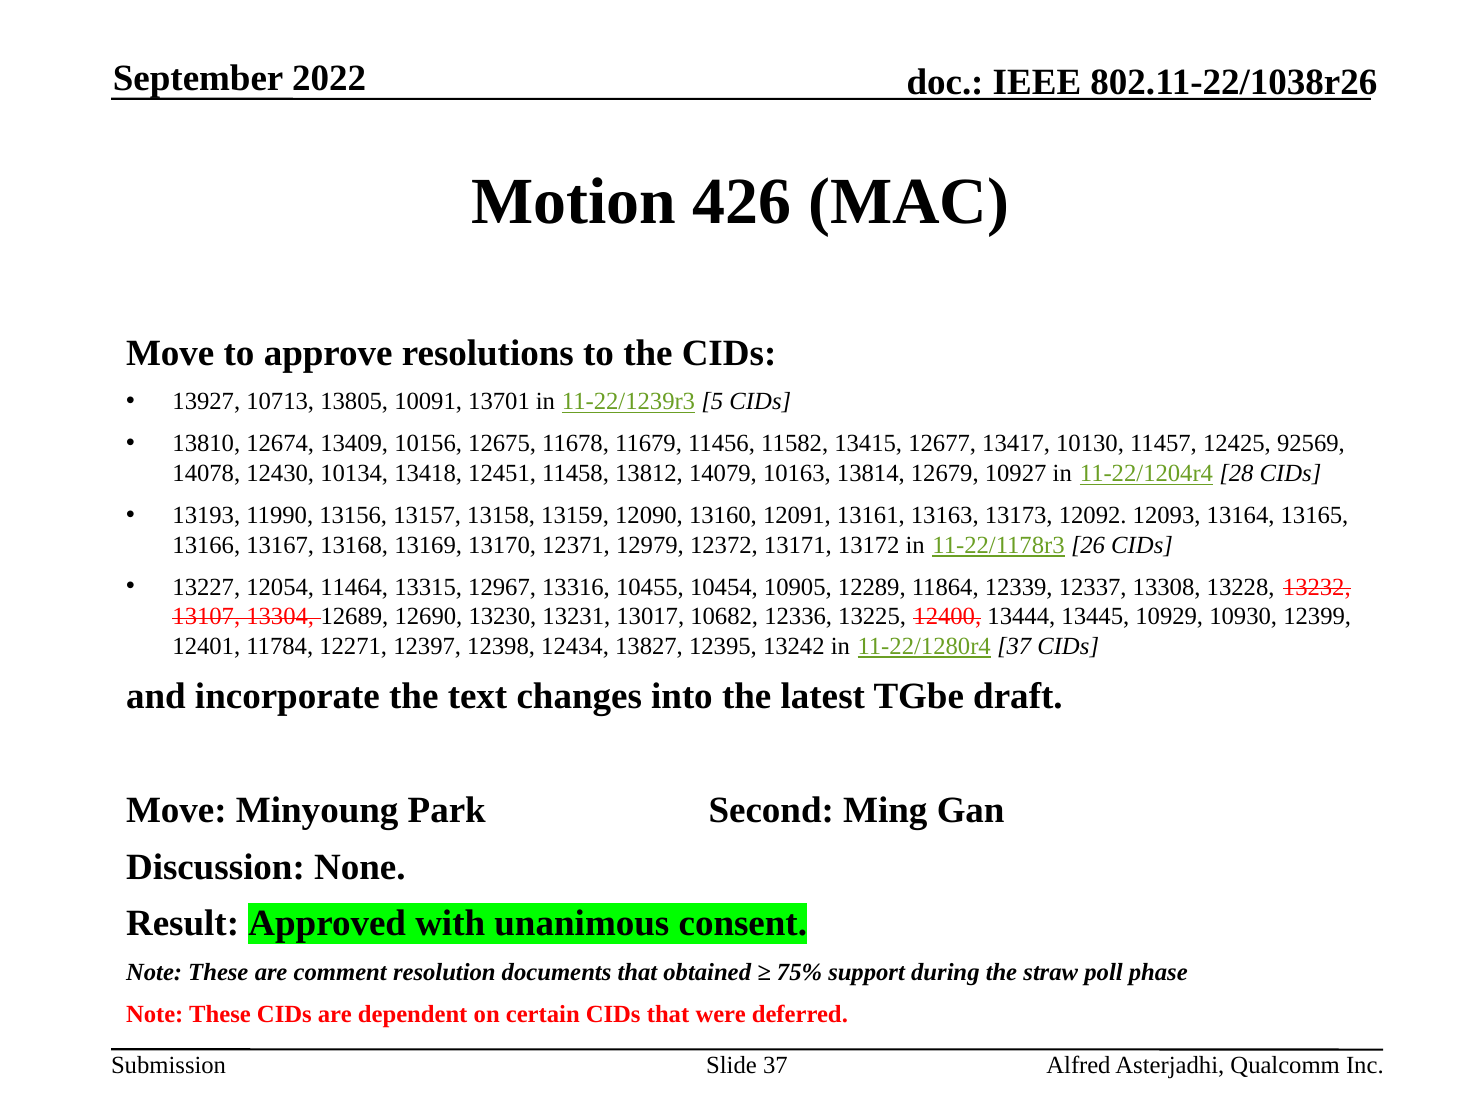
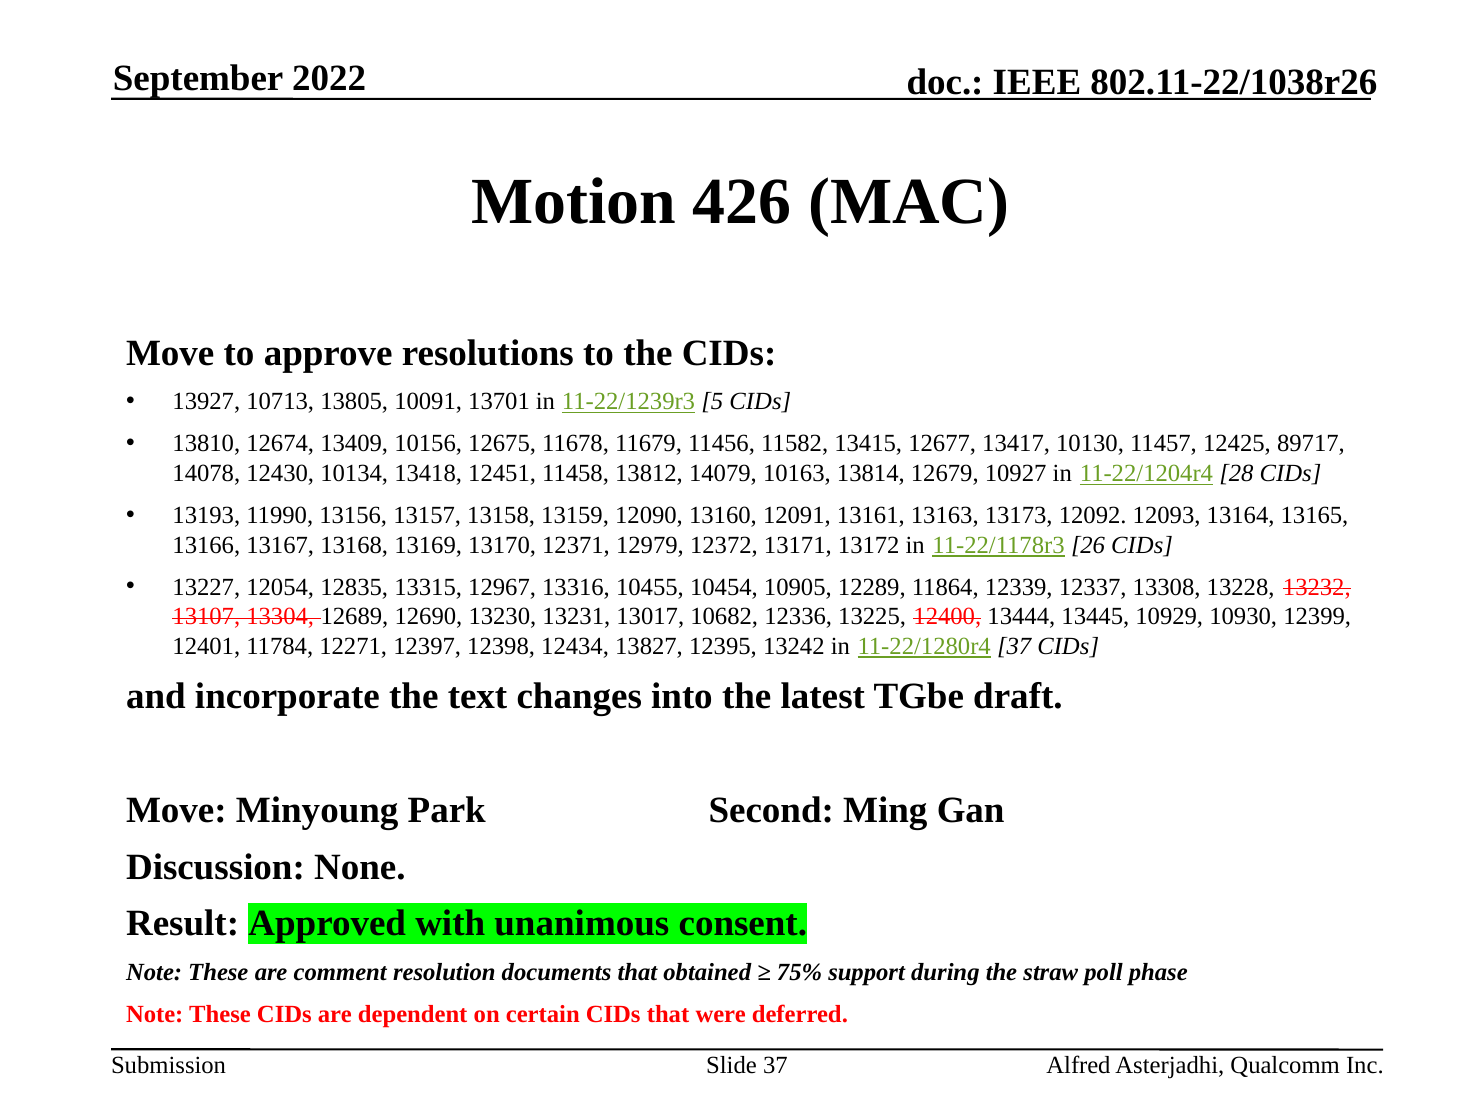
92569: 92569 -> 89717 (1311, 444)
11464: 11464 -> 12835 (354, 587)
